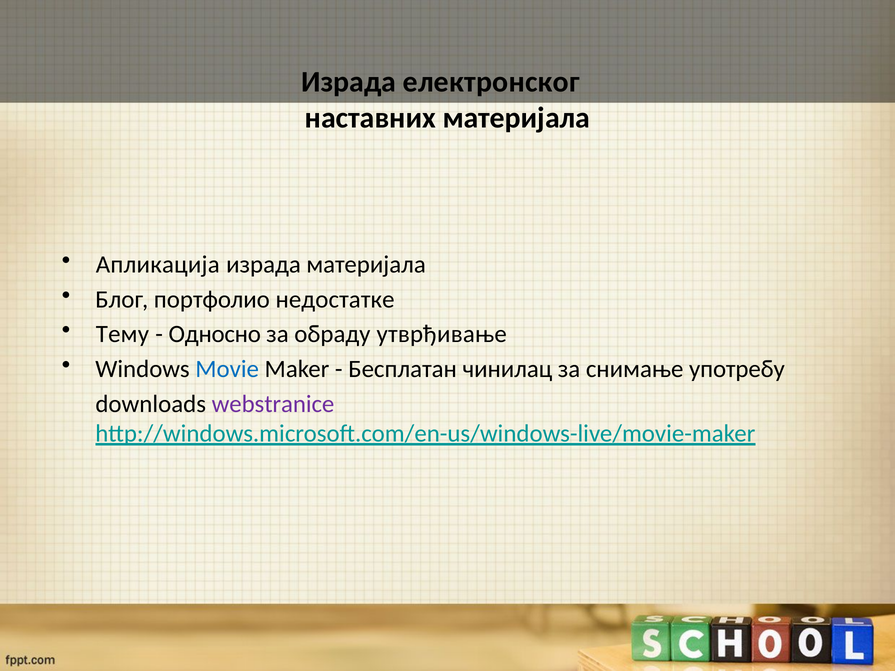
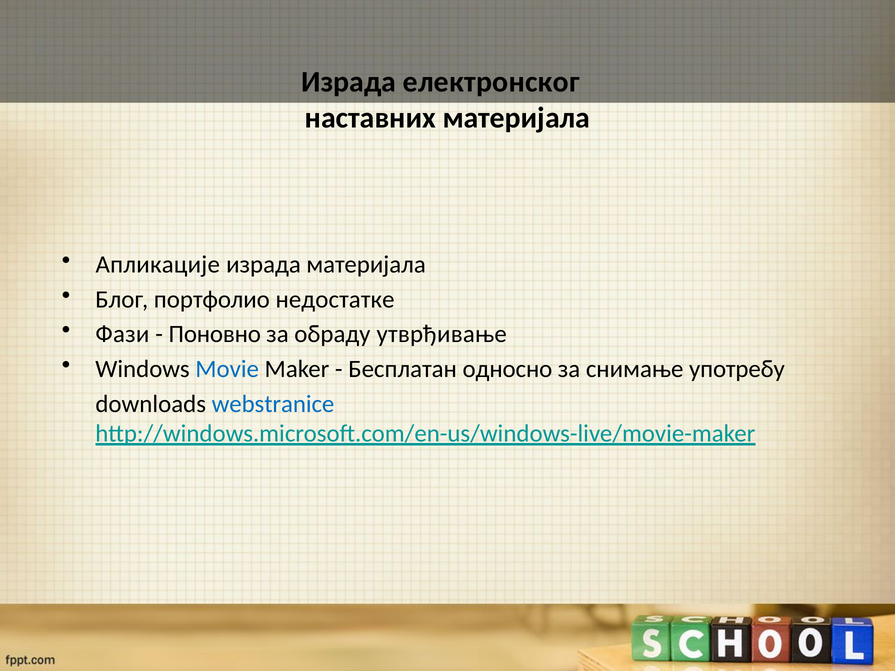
Апликација: Апликација -> Апликације (158, 265)
Тему: Тему -> Фази (122, 334)
Односно: Односно -> Поновно (215, 334)
чинилац: чинилац -> односно (507, 369)
webstranice colour: purple -> blue (273, 404)
